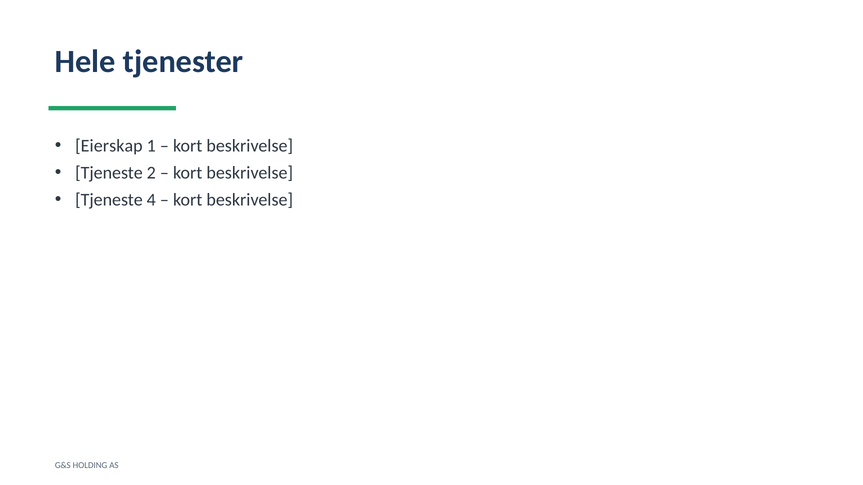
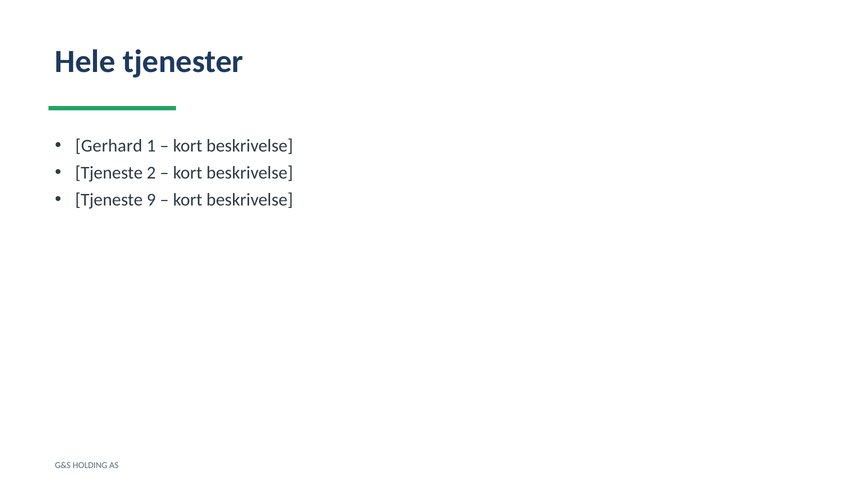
Eierskap: Eierskap -> Gerhard (109, 146)
4: 4 -> 9 (151, 200)
